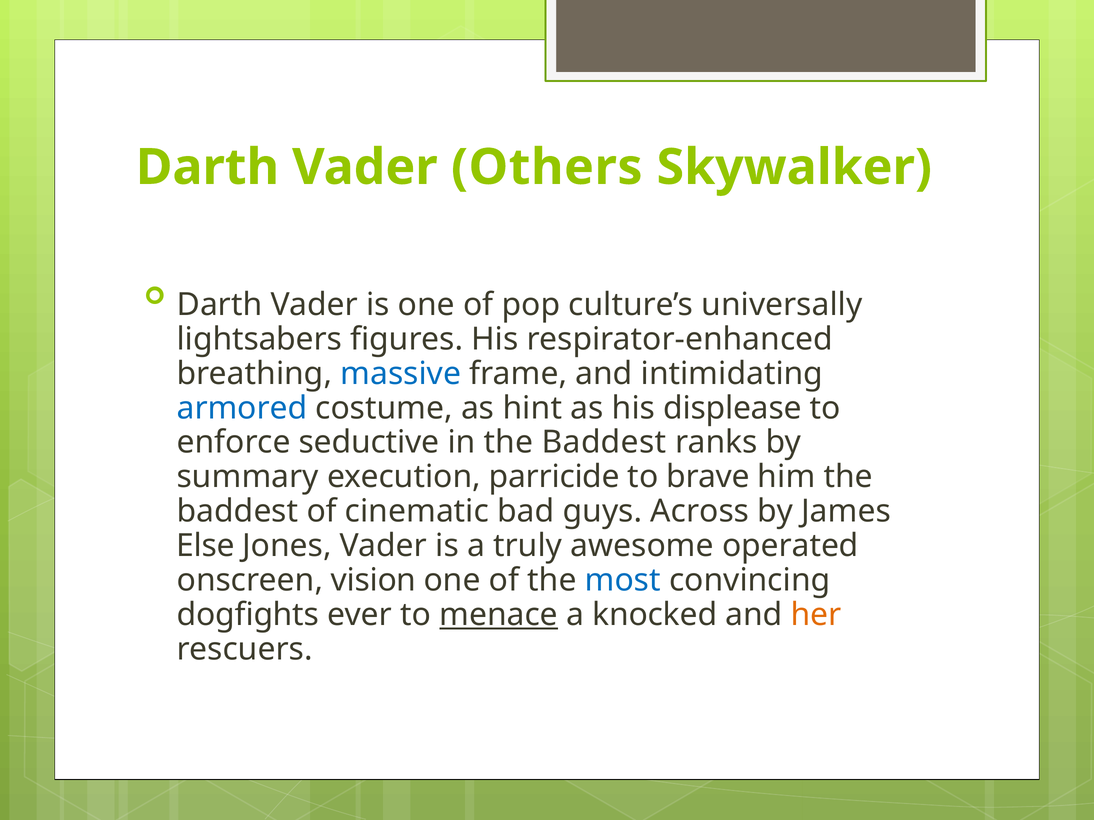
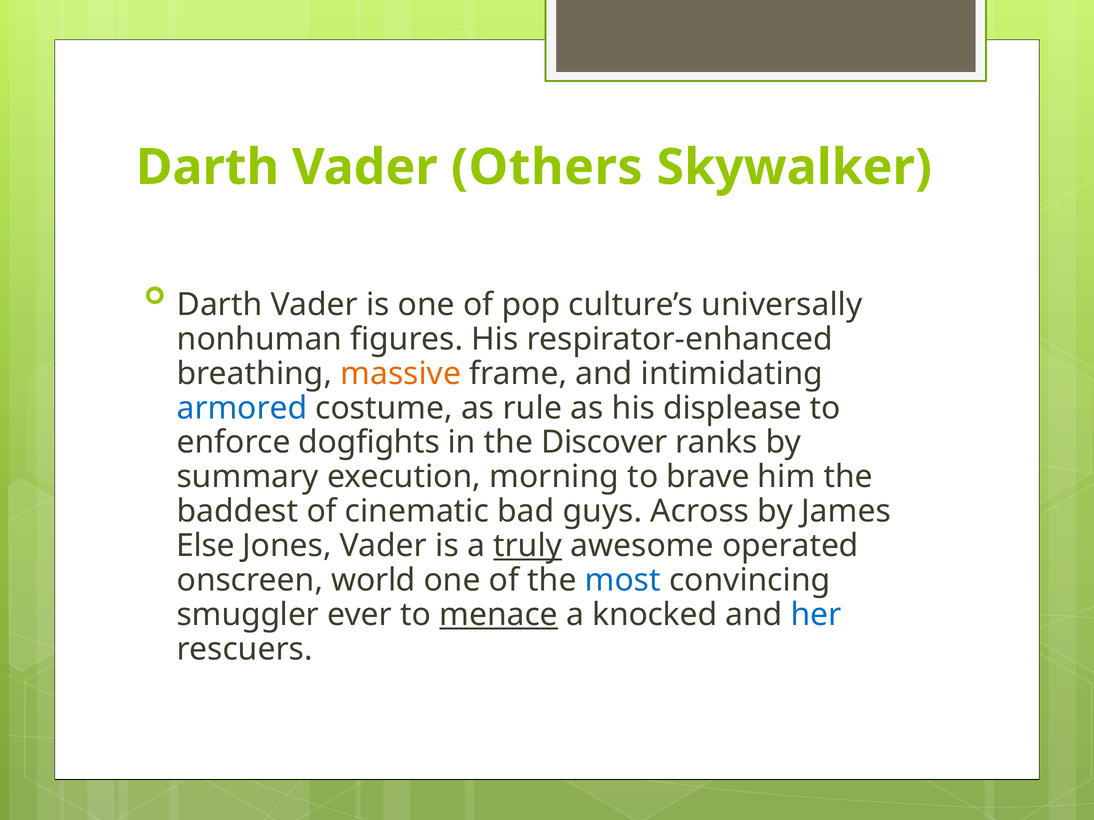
lightsabers: lightsabers -> nonhuman (259, 339)
massive colour: blue -> orange (401, 374)
hint: hint -> rule (532, 408)
seductive: seductive -> dogfights (369, 443)
in the Baddest: Baddest -> Discover (604, 443)
parricide: parricide -> morning (554, 477)
truly underline: none -> present (528, 546)
vision: vision -> world (374, 581)
dogfights: dogfights -> smuggler (248, 615)
her colour: orange -> blue (816, 615)
